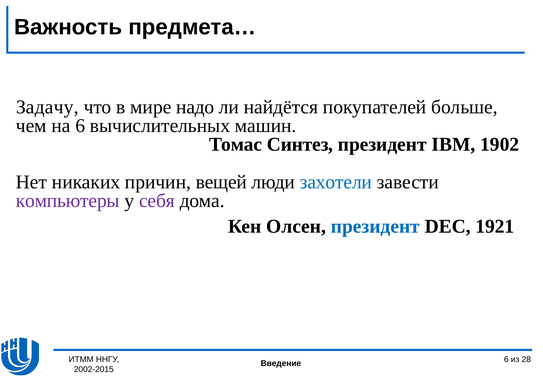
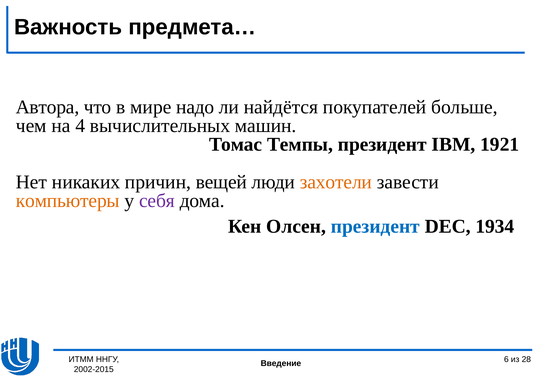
Задачу: Задачу -> Автора (47, 107)
на 6: 6 -> 4 (80, 126)
Синтез: Синтез -> Темпы (300, 145)
1902: 1902 -> 1921 (500, 145)
захотели colour: blue -> orange (336, 182)
компьютеры colour: purple -> orange (68, 201)
1921: 1921 -> 1934 (495, 226)
